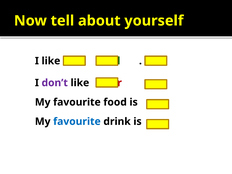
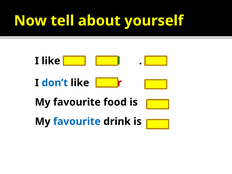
don’t colour: purple -> blue (55, 83)
